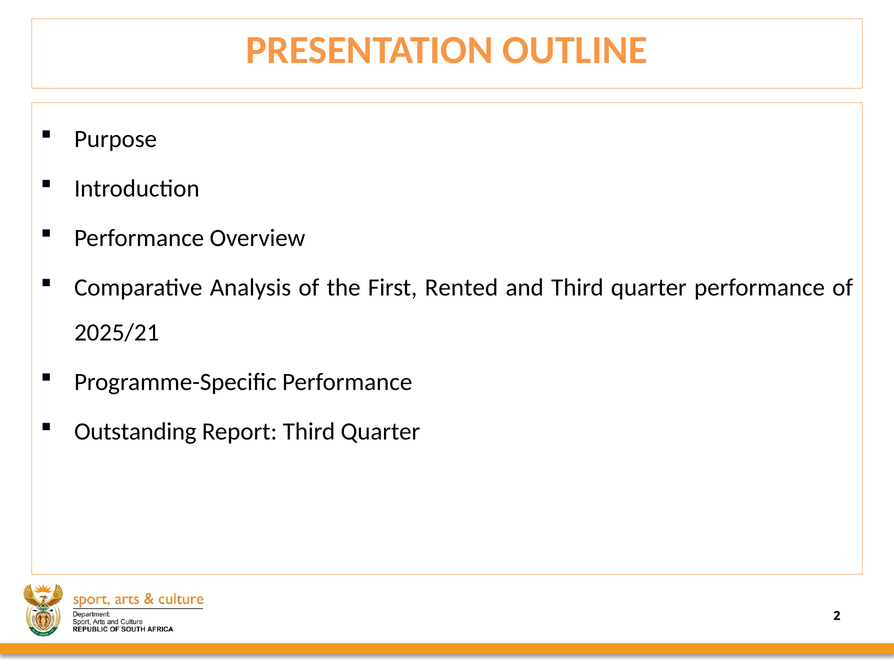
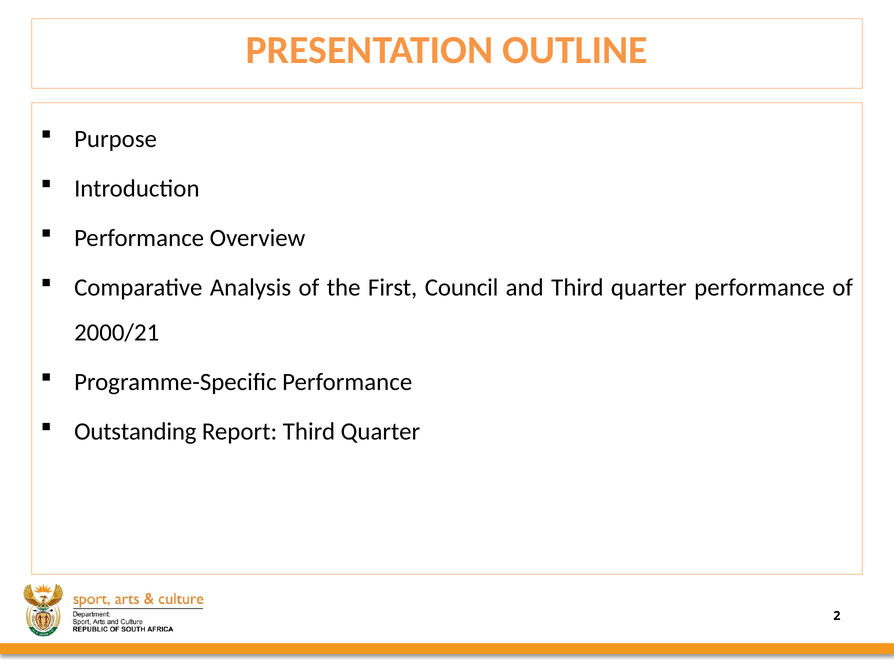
Rented: Rented -> Council (462, 288)
2025/21: 2025/21 -> 2000/21 (117, 333)
